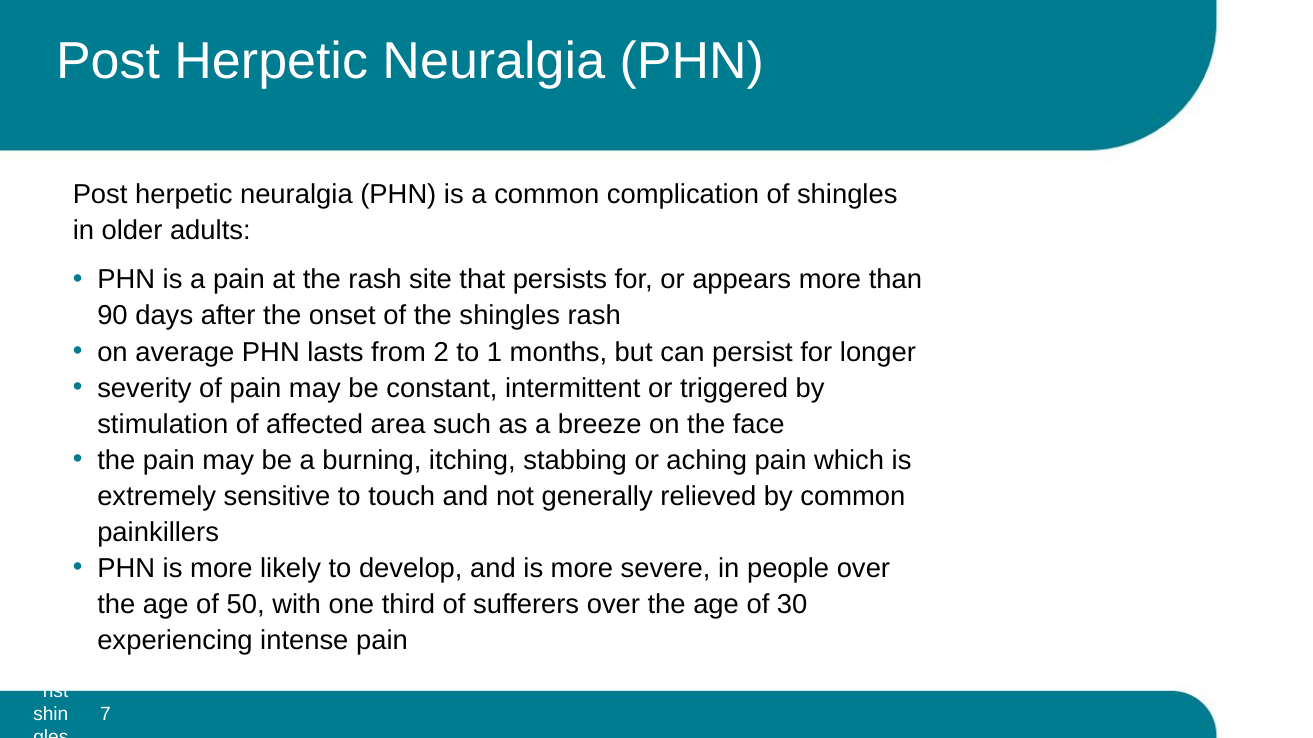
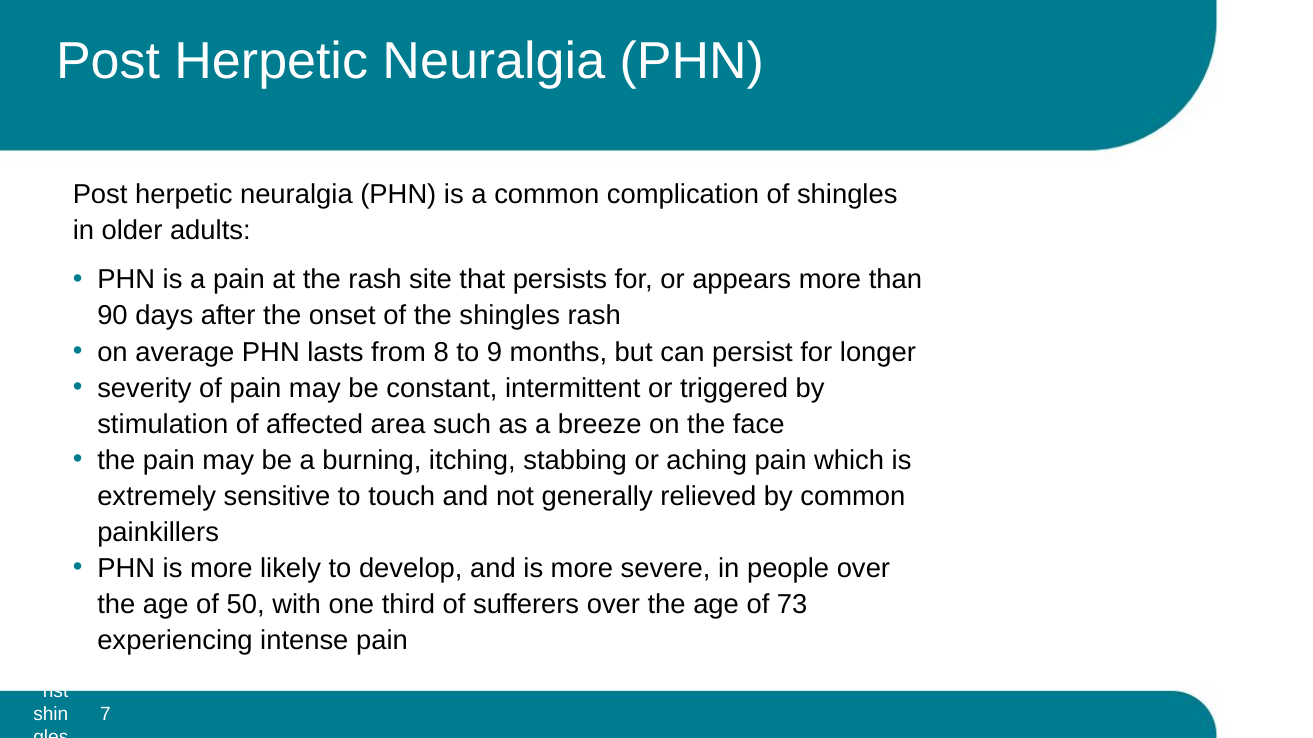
2: 2 -> 8 (441, 352)
1: 1 -> 9 (495, 352)
30: 30 -> 73 (792, 605)
